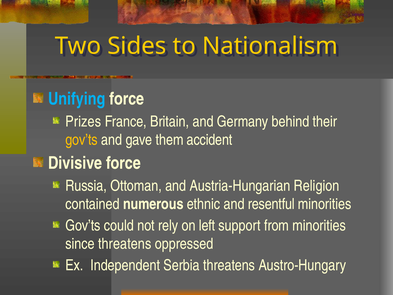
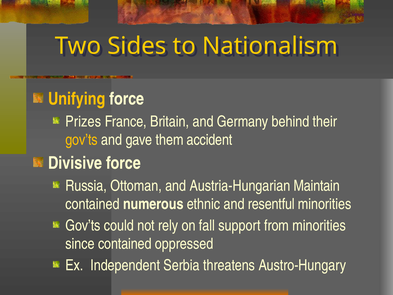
Unifying colour: light blue -> yellow (77, 99)
Religion: Religion -> Maintain (317, 186)
left: left -> fall (207, 225)
since threatens: threatens -> contained (125, 244)
